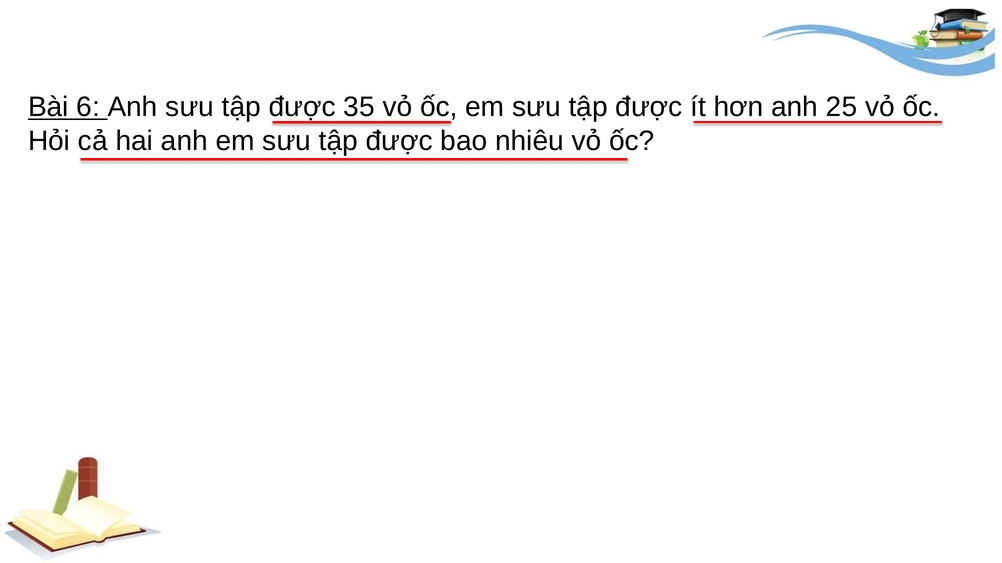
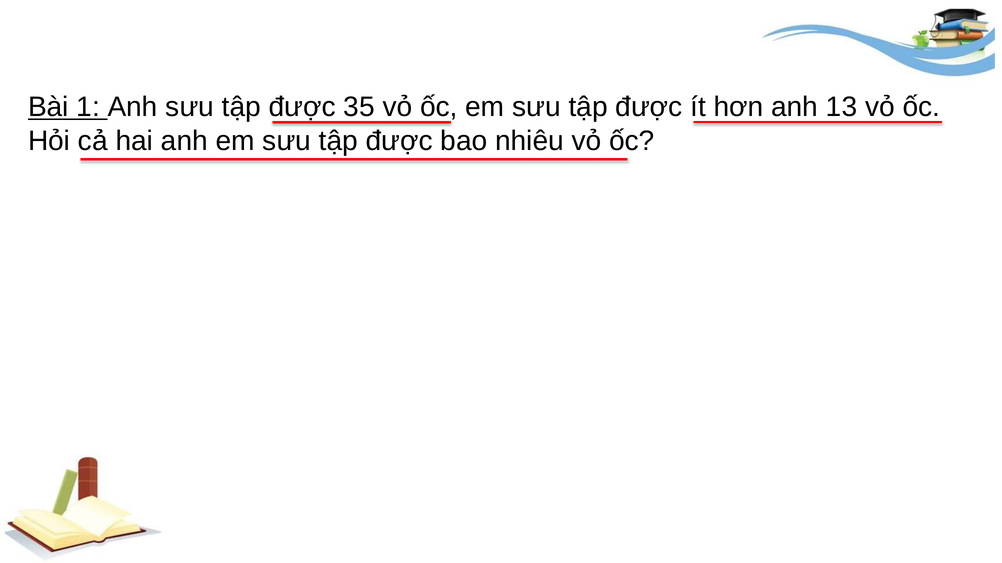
6: 6 -> 1 (88, 107)
25: 25 -> 13 (842, 107)
